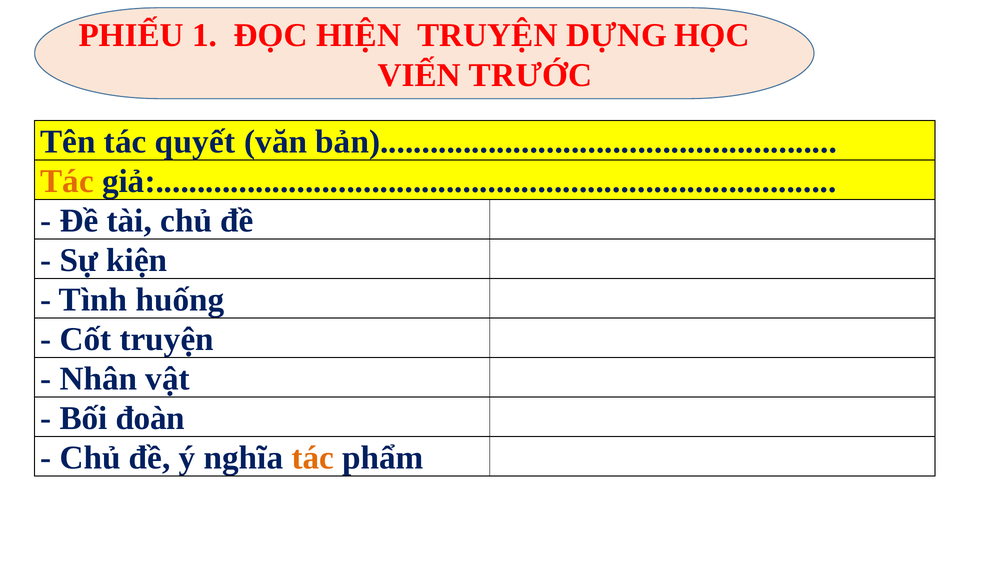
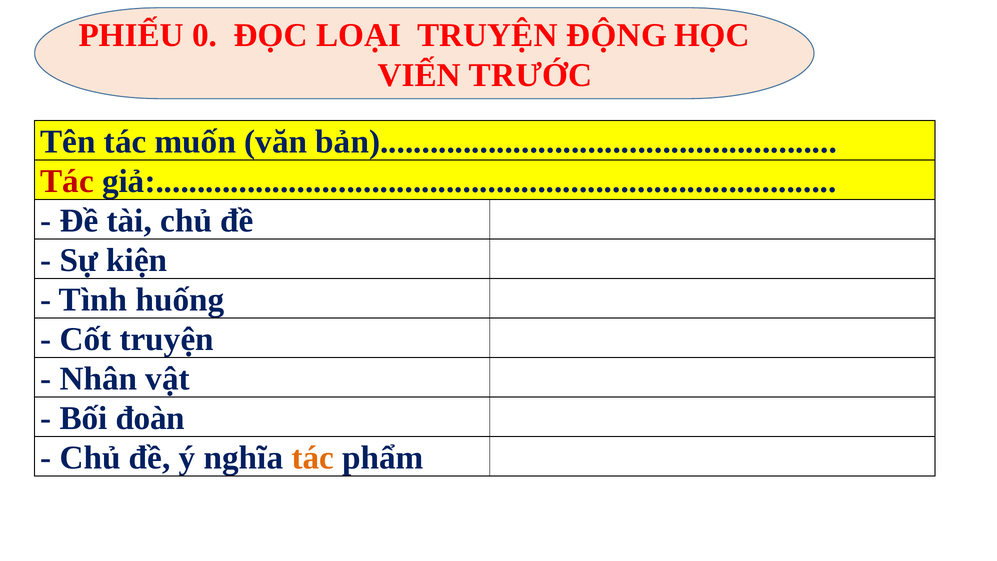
1: 1 -> 0 (205, 36)
HIỆN: HIỆN -> LOẠI (359, 36)
DỰNG: DỰNG -> ĐỘNG (617, 36)
quyết: quyết -> muốn (195, 142)
Tác colour: orange -> red (67, 181)
